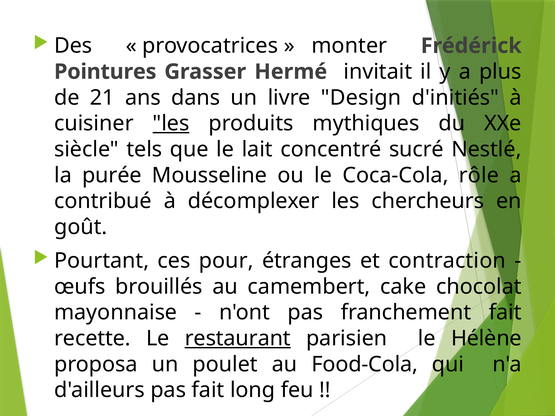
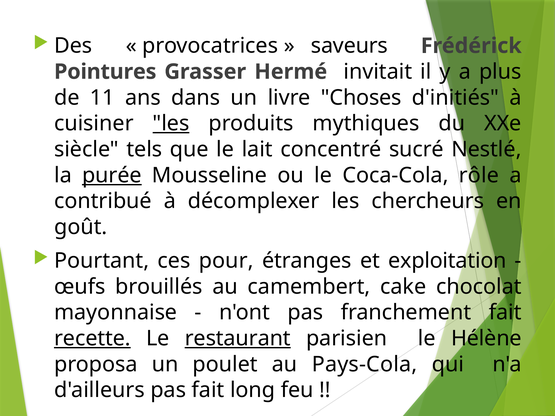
monter: monter -> saveurs (349, 46)
21: 21 -> 11 (102, 98)
Design: Design -> Choses (361, 98)
purée underline: none -> present (112, 175)
contraction: contraction -> exploitation (447, 261)
recette underline: none -> present (92, 339)
Food-Cola: Food-Cola -> Pays-Cola (365, 365)
